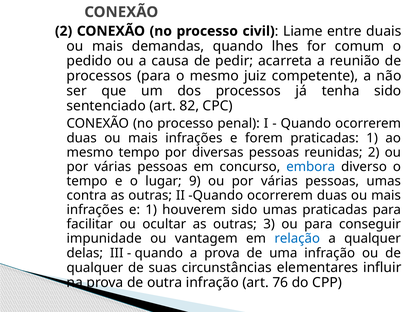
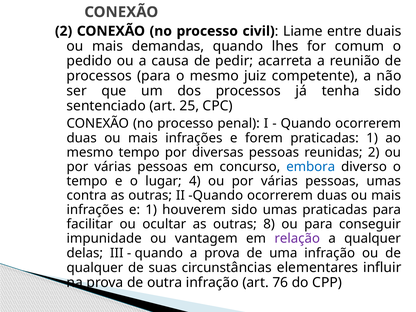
82: 82 -> 25 (189, 106)
9: 9 -> 4 (195, 181)
3: 3 -> 8 (269, 224)
relação colour: blue -> purple (297, 239)
